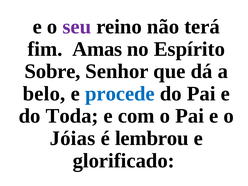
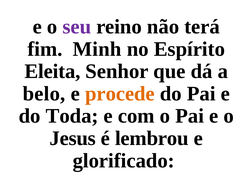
Amas: Amas -> Minh (97, 49)
Sobre: Sobre -> Eleita (52, 71)
procede colour: blue -> orange (120, 94)
Jóias: Jóias -> Jesus (73, 138)
